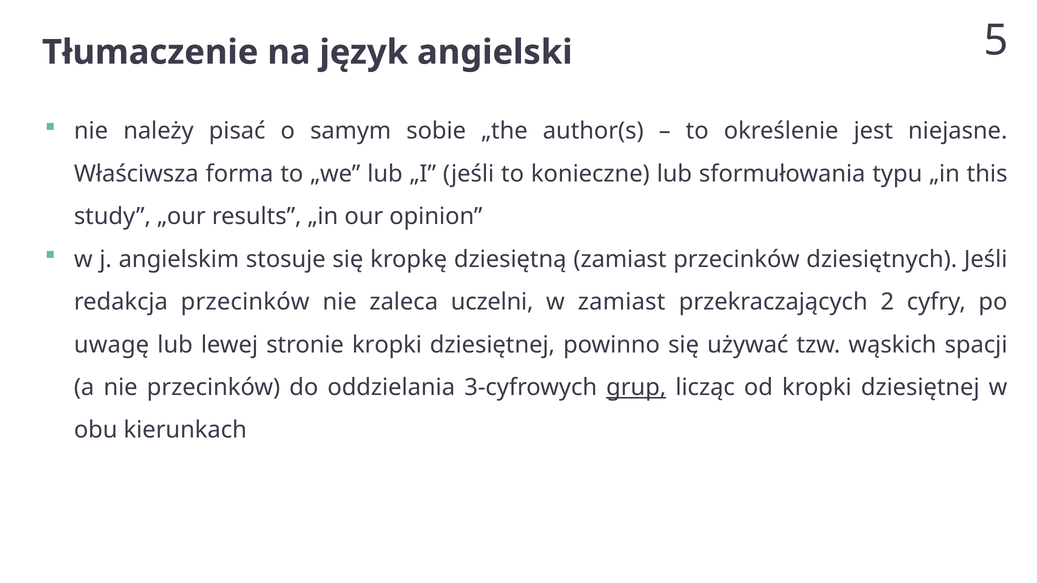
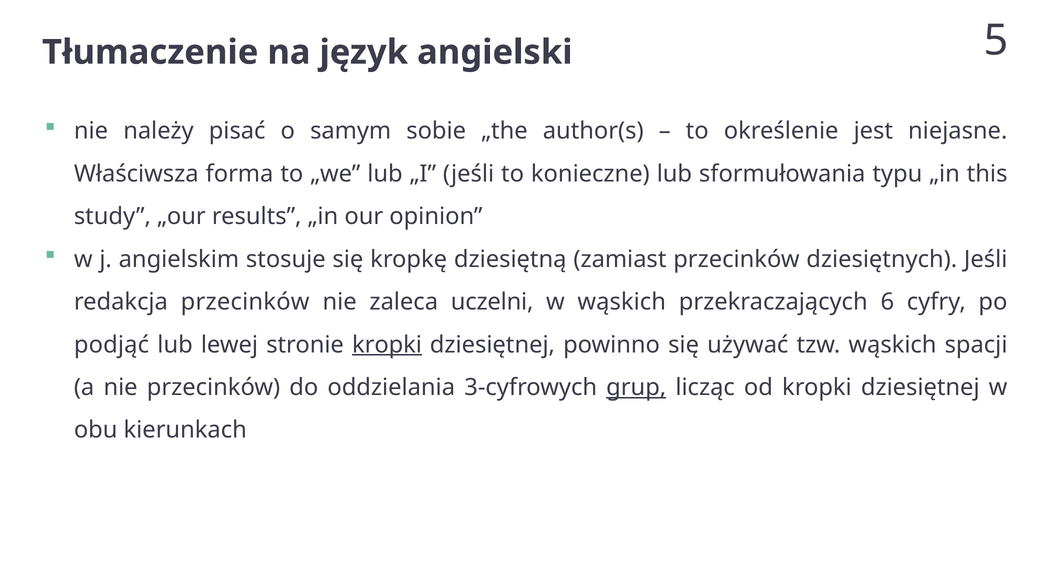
w zamiast: zamiast -> wąskich (622, 302)
2: 2 -> 6 (887, 302)
uwagę: uwagę -> podjąć (112, 345)
kropki underline: none -> present (387, 345)
